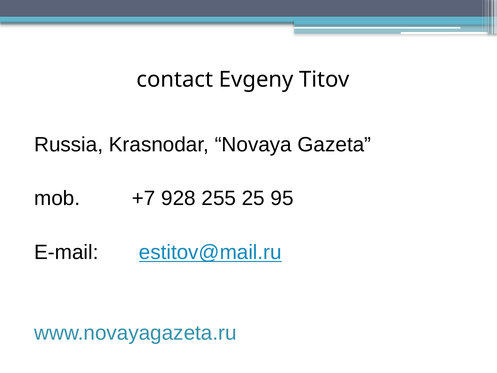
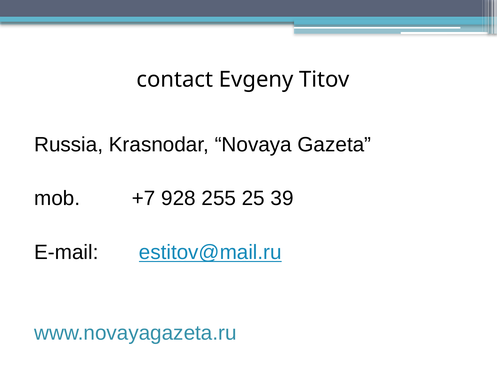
95: 95 -> 39 (282, 198)
